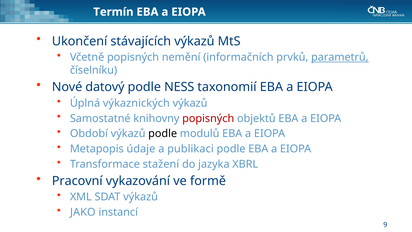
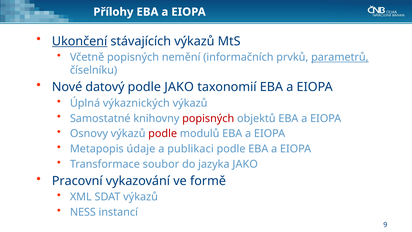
Termín: Termín -> Přílohy (113, 12)
Ukončení underline: none -> present (80, 41)
podle NESS: NESS -> JAKO (179, 87)
Období: Období -> Osnovy (89, 134)
podle colour: black -> red (163, 134)
stažení: stažení -> soubor (161, 164)
jazyka XBRL: XBRL -> JAKO (245, 164)
JAKO: JAKO -> NESS (83, 212)
